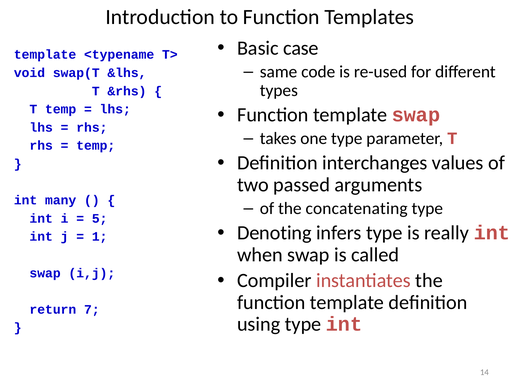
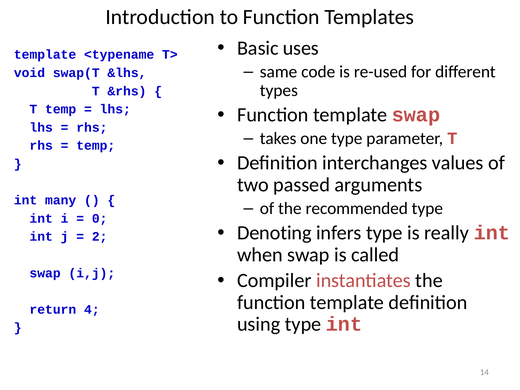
case: case -> uses (301, 48)
concatenating: concatenating -> recommended (357, 209)
5: 5 -> 0 (100, 218)
1: 1 -> 2 (100, 237)
7: 7 -> 4 (92, 309)
